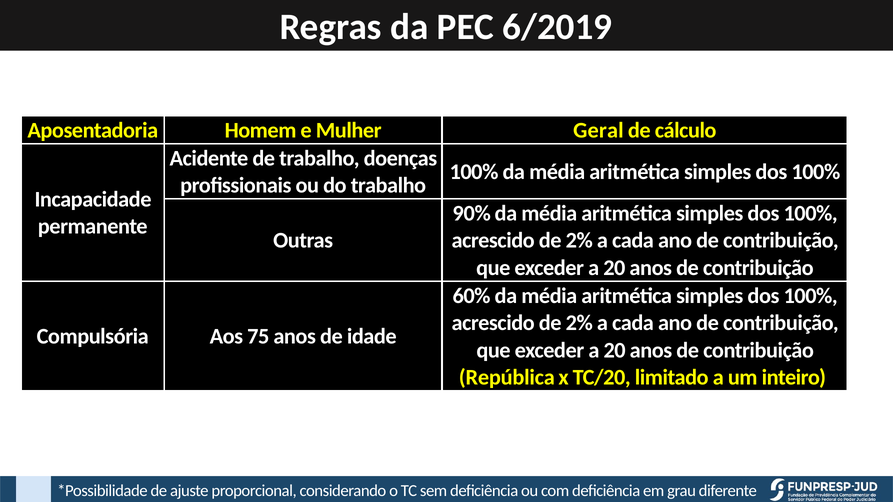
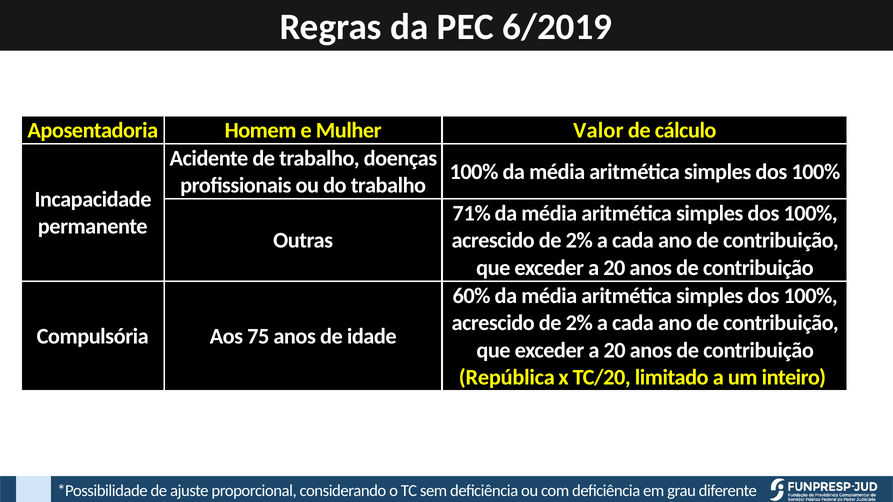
Geral: Geral -> Valor (598, 130)
90%: 90% -> 71% (472, 213)
